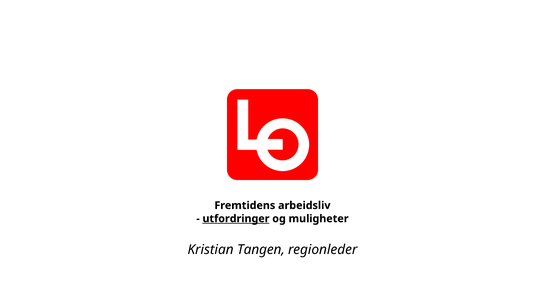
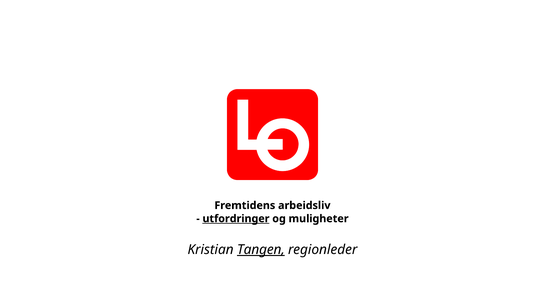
Tangen underline: none -> present (261, 249)
